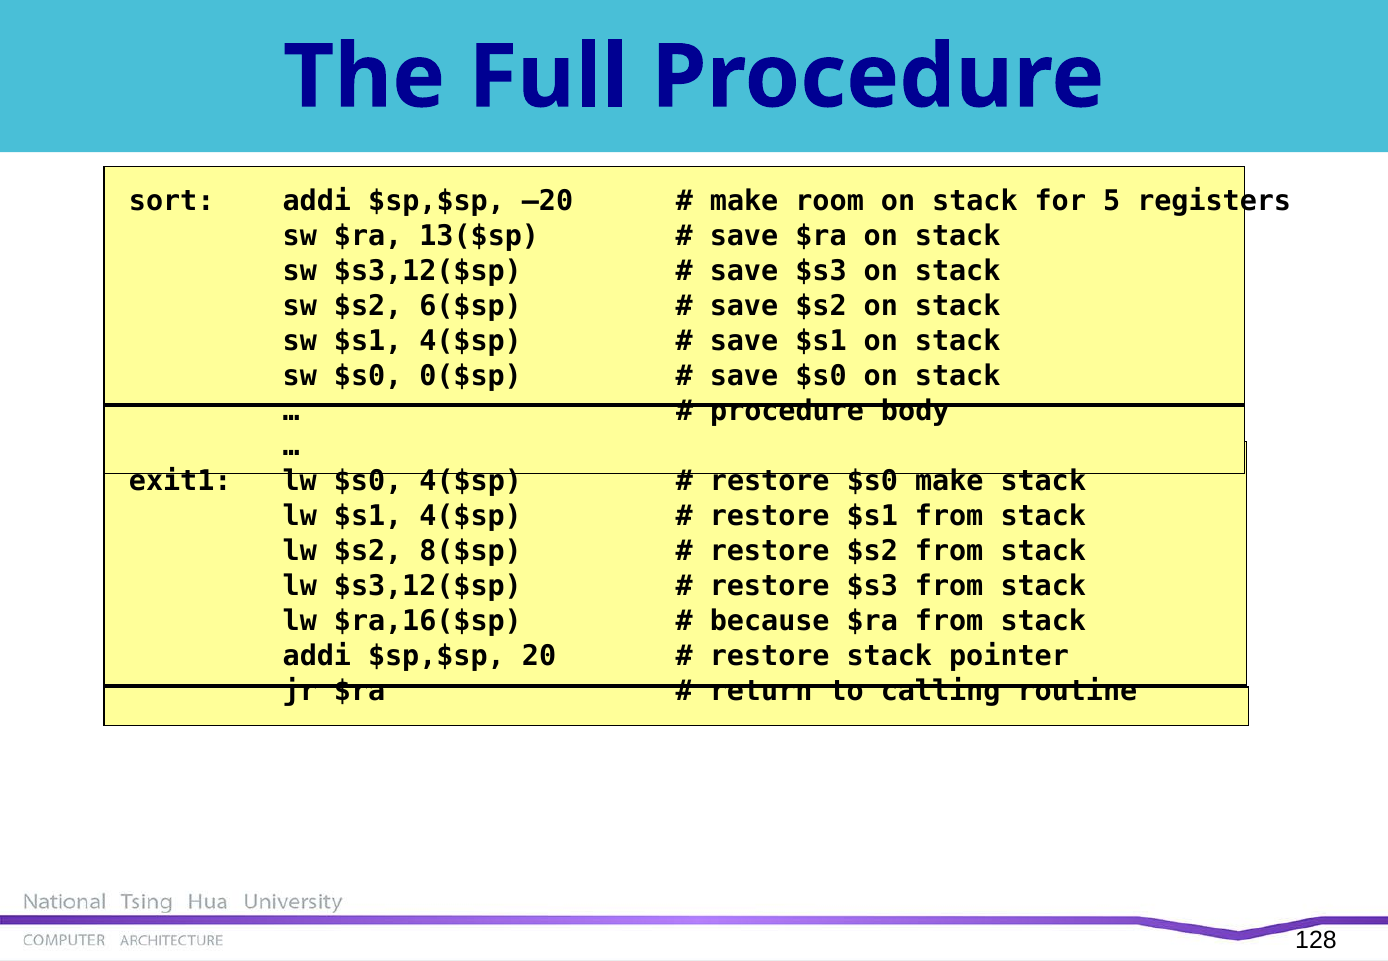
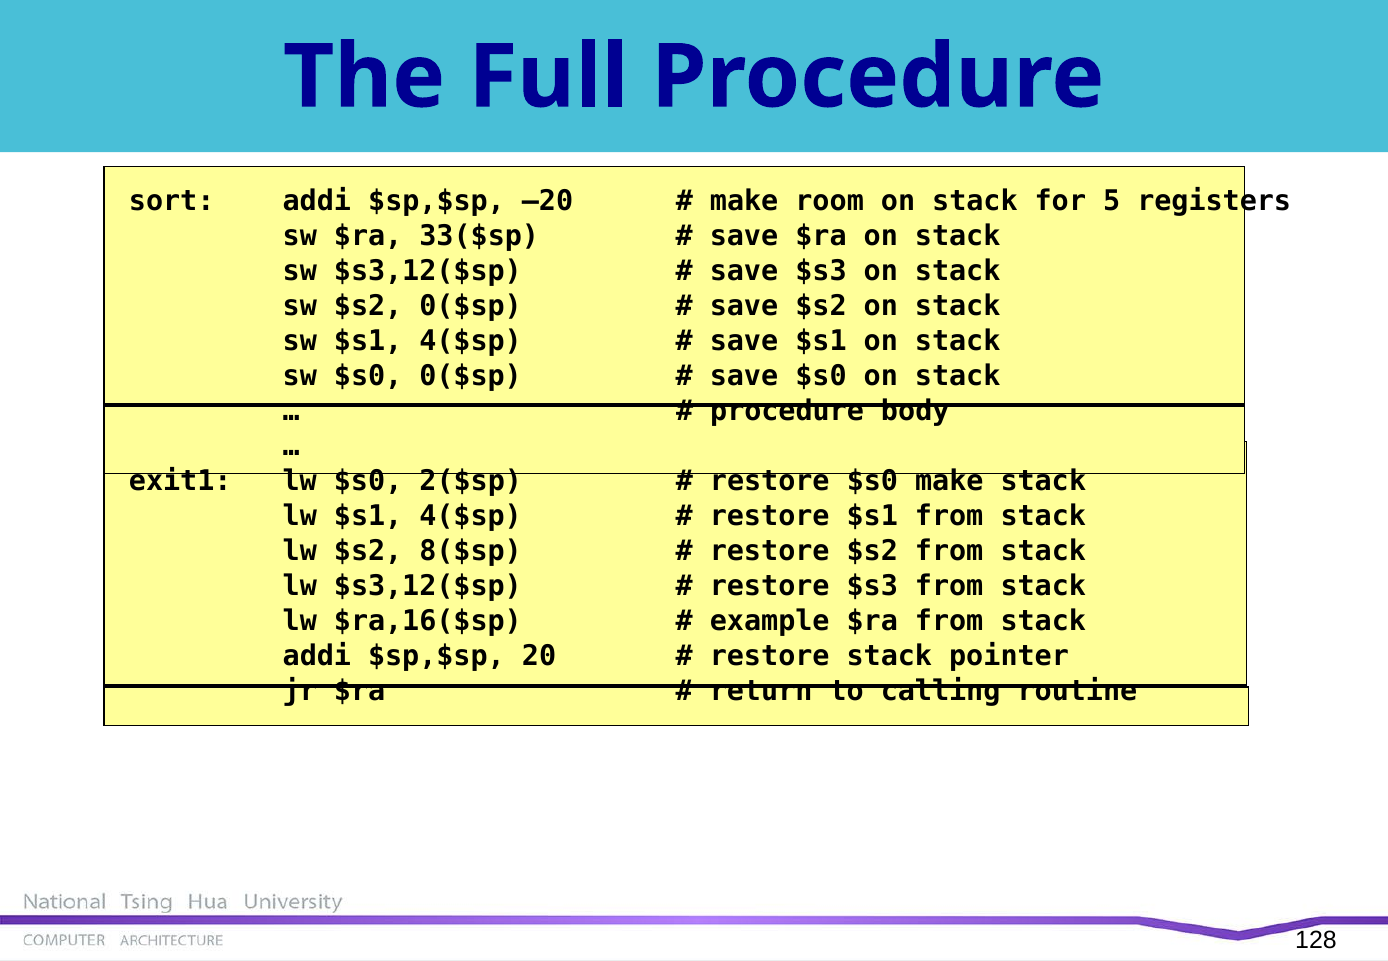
13($sp: 13($sp -> 33($sp (479, 236)
$s2 6($sp: 6($sp -> 0($sp (471, 306)
$s0 4($sp: 4($sp -> 2($sp (471, 481)
because: because -> example (770, 621)
